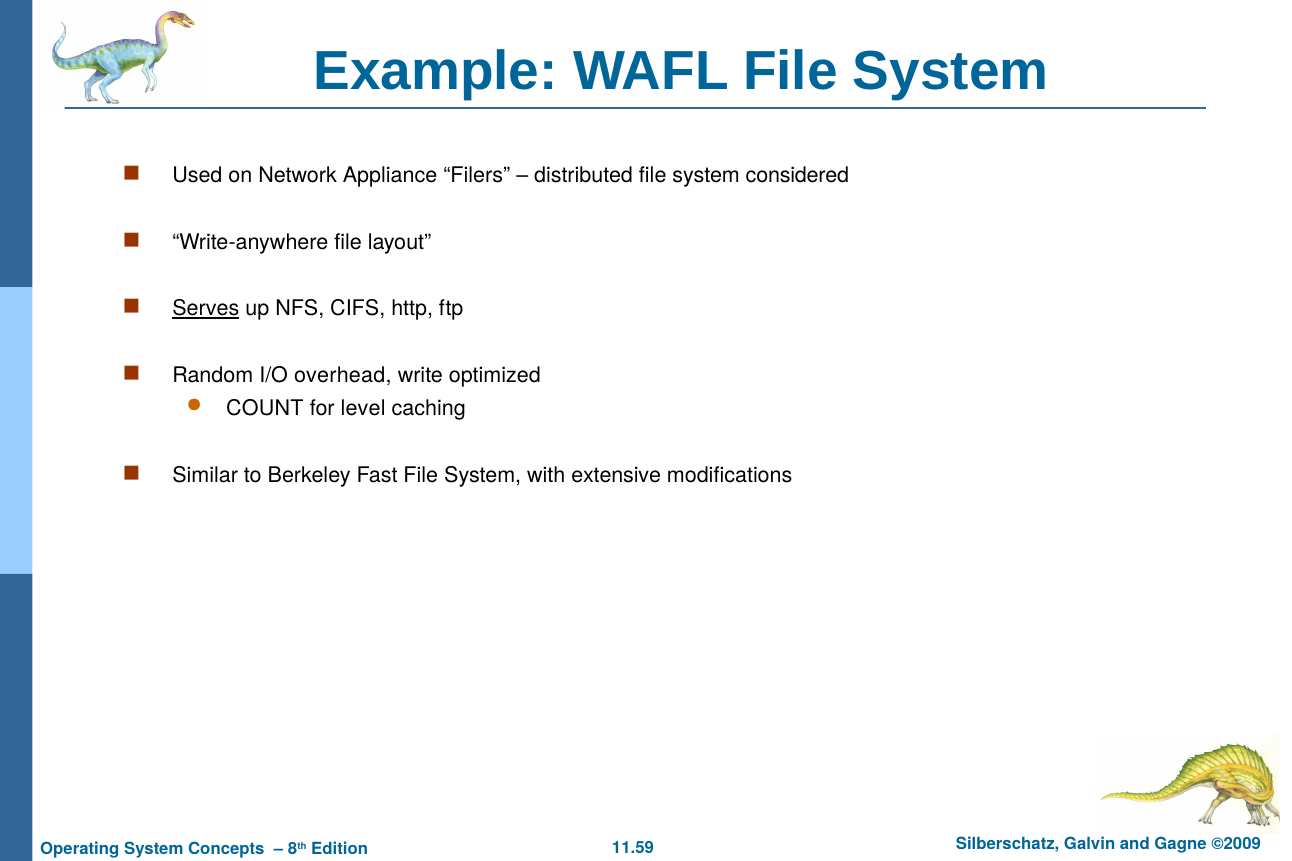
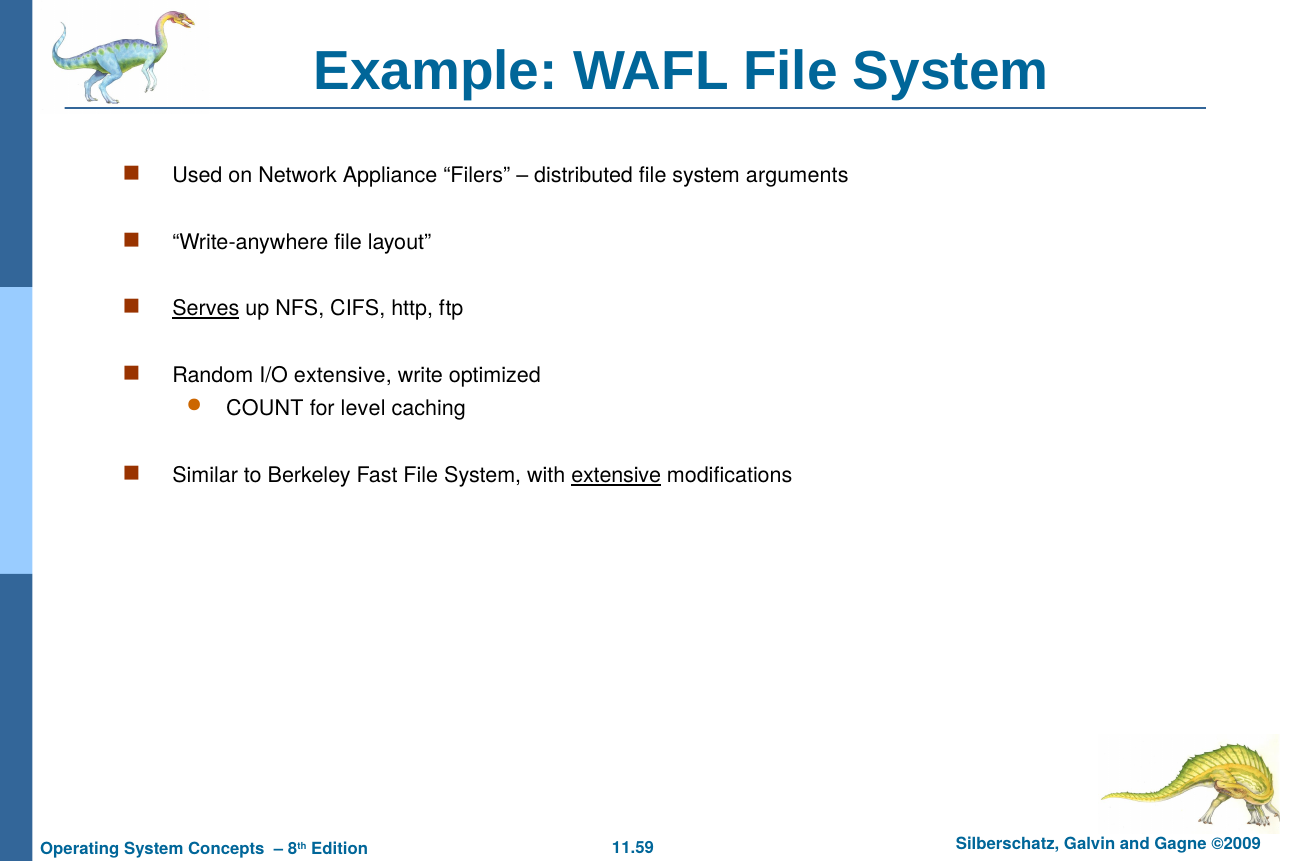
considered: considered -> arguments (797, 175)
I/O overhead: overhead -> extensive (343, 376)
extensive underline: none -> present (616, 476)
